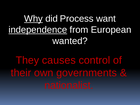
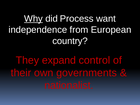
independence underline: present -> none (38, 30)
wanted: wanted -> country (70, 41)
causes: causes -> expand (59, 60)
